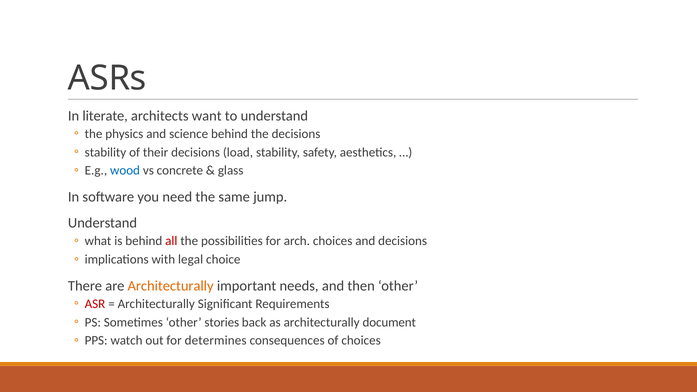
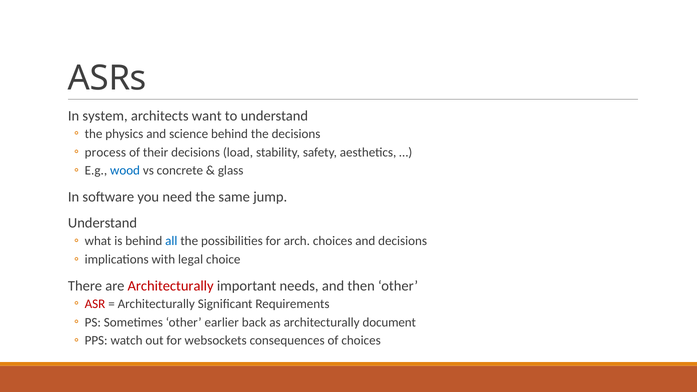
literate: literate -> system (105, 116)
stability: stability -> process (105, 152)
all colour: red -> blue (171, 241)
Architecturally colour: orange -> red (171, 286)
stories: stories -> earlier (222, 322)
determines: determines -> websockets (216, 341)
